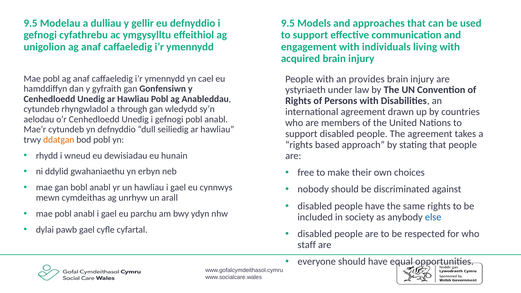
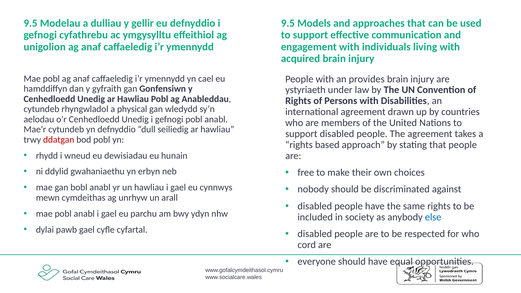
through: through -> physical (132, 109)
ddatgan colour: orange -> red (59, 140)
staff: staff -> cord (307, 245)
